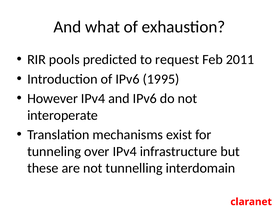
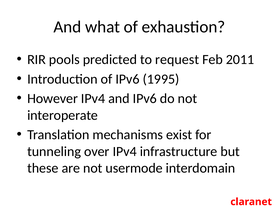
tunnelling: tunnelling -> usermode (134, 168)
